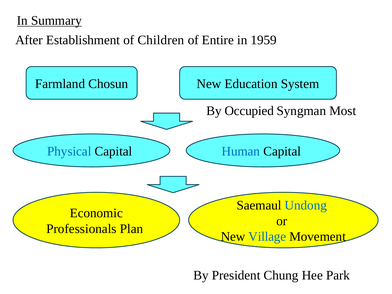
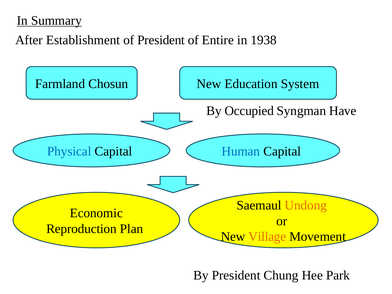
of Children: Children -> President (161, 40)
1959: 1959 -> 1938 (264, 40)
Most: Most -> Have (343, 111)
Undong colour: blue -> orange (306, 205)
Professionals: Professionals -> Reproduction (81, 229)
Village colour: blue -> orange (267, 237)
